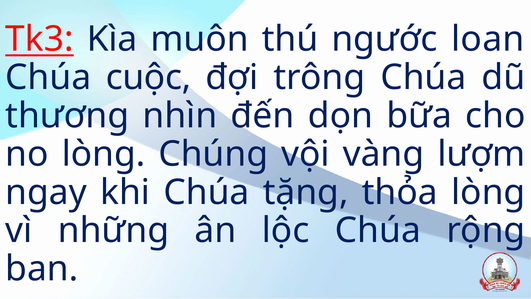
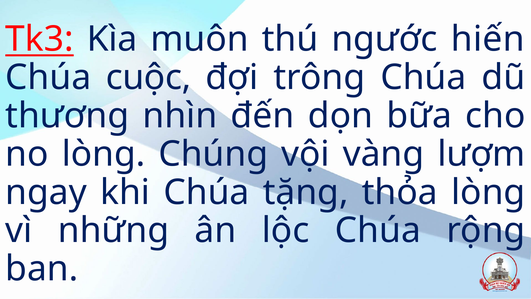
loan: loan -> hiến (488, 39)
